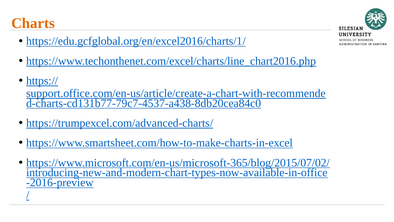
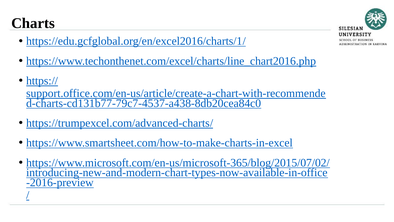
Charts colour: orange -> black (33, 23)
